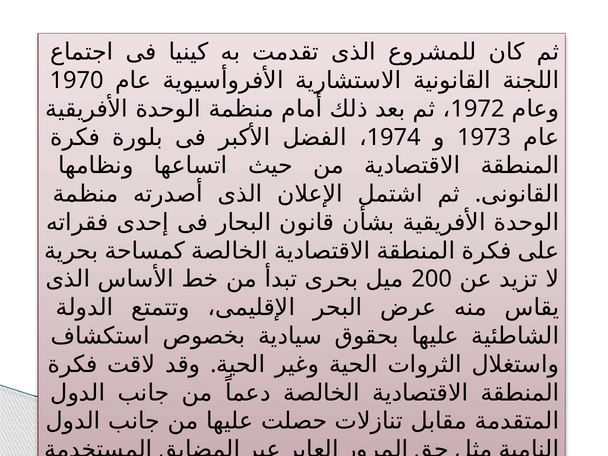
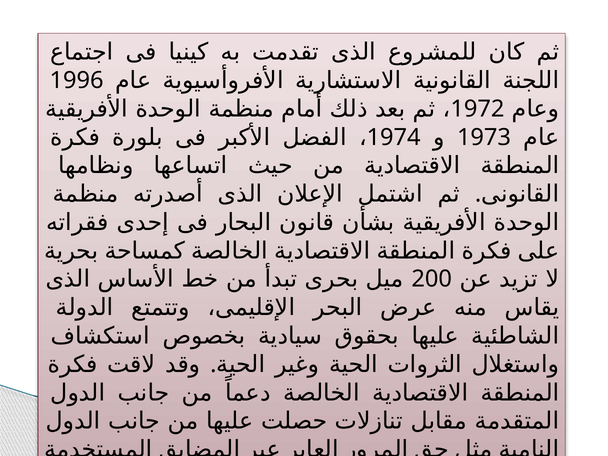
1970: 1970 -> 1996 (77, 80)
